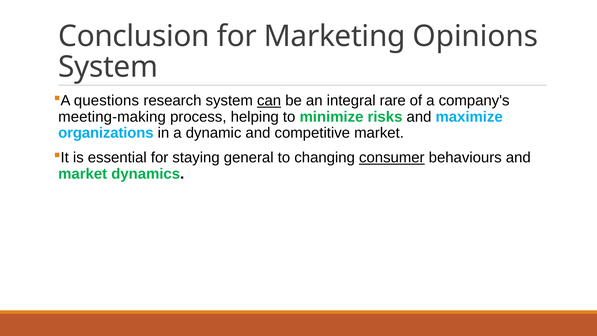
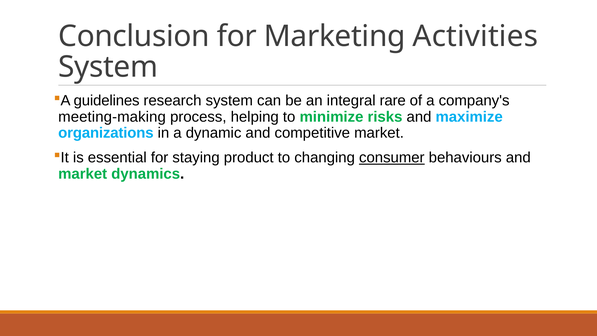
Opinions: Opinions -> Activities (475, 36)
questions: questions -> guidelines (107, 101)
can underline: present -> none (269, 101)
general: general -> product (249, 158)
